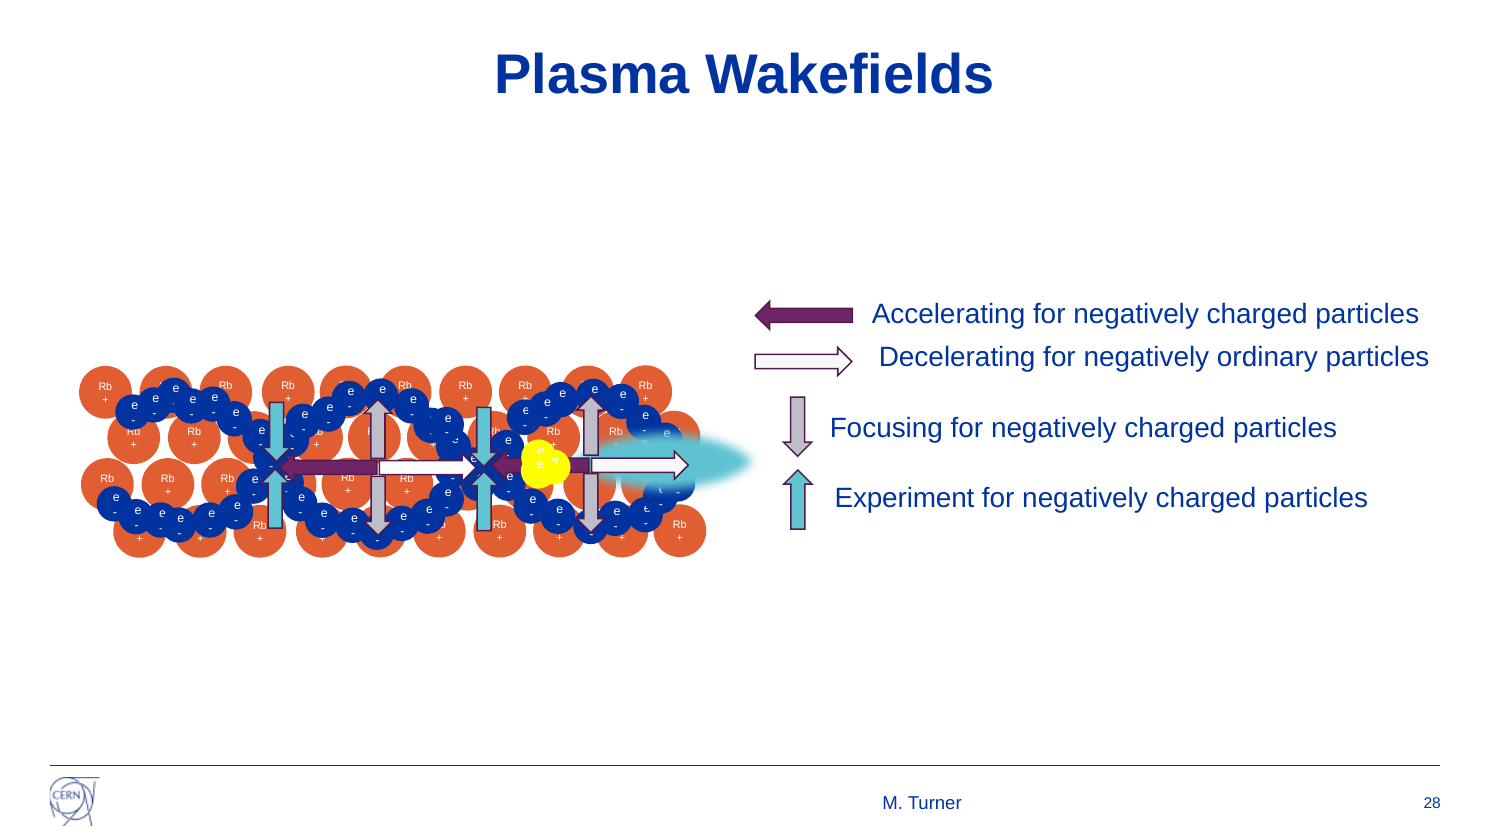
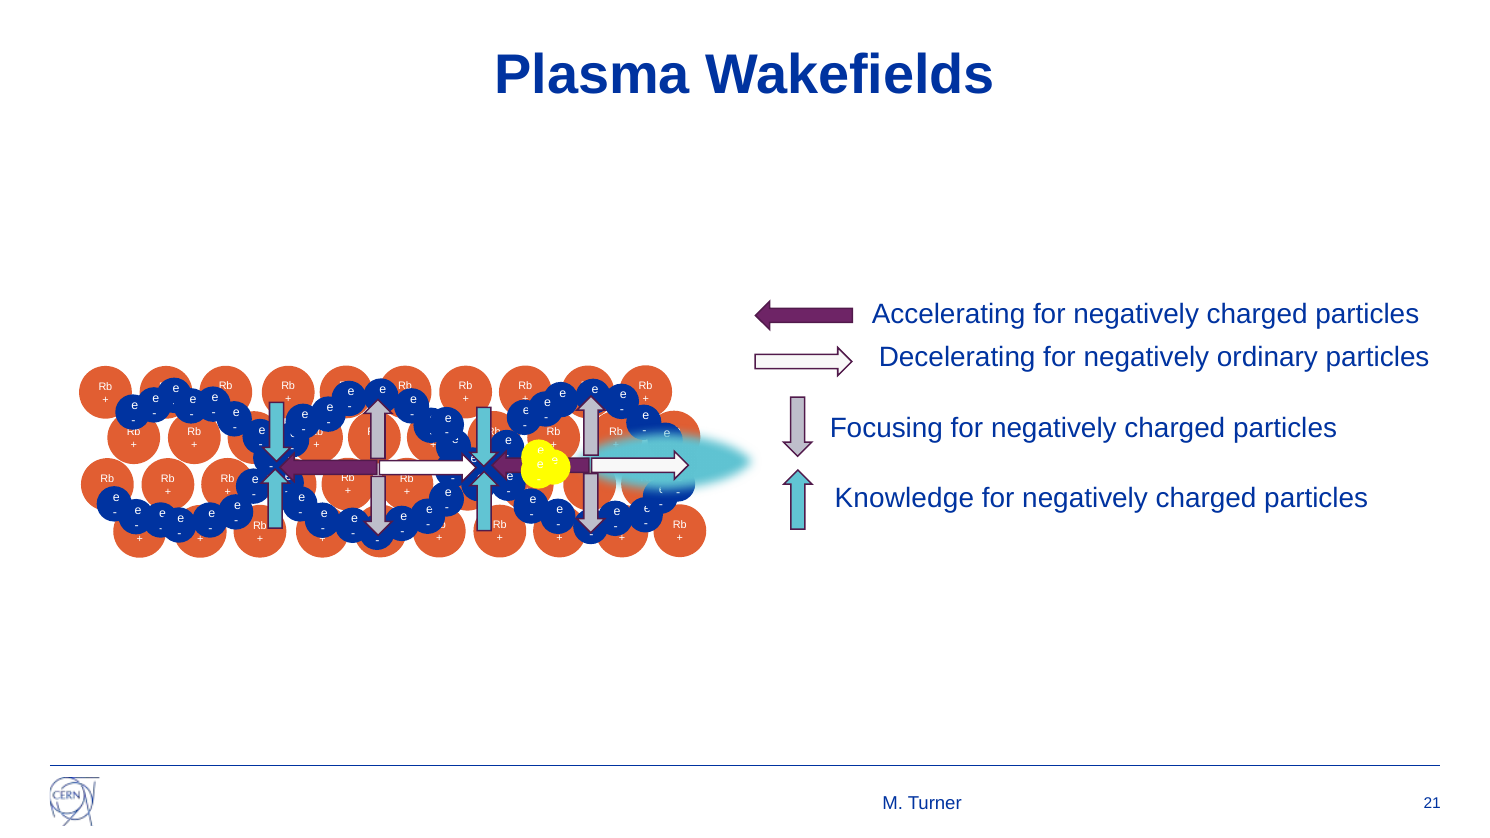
Experiment: Experiment -> Knowledge (904, 498)
28: 28 -> 21 (1432, 804)
